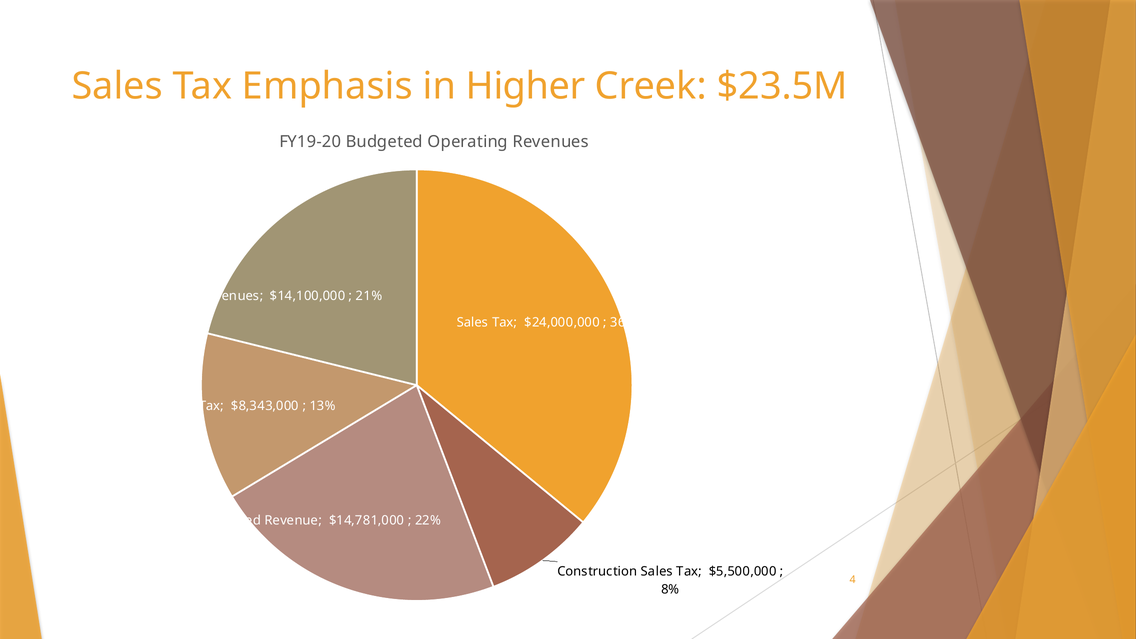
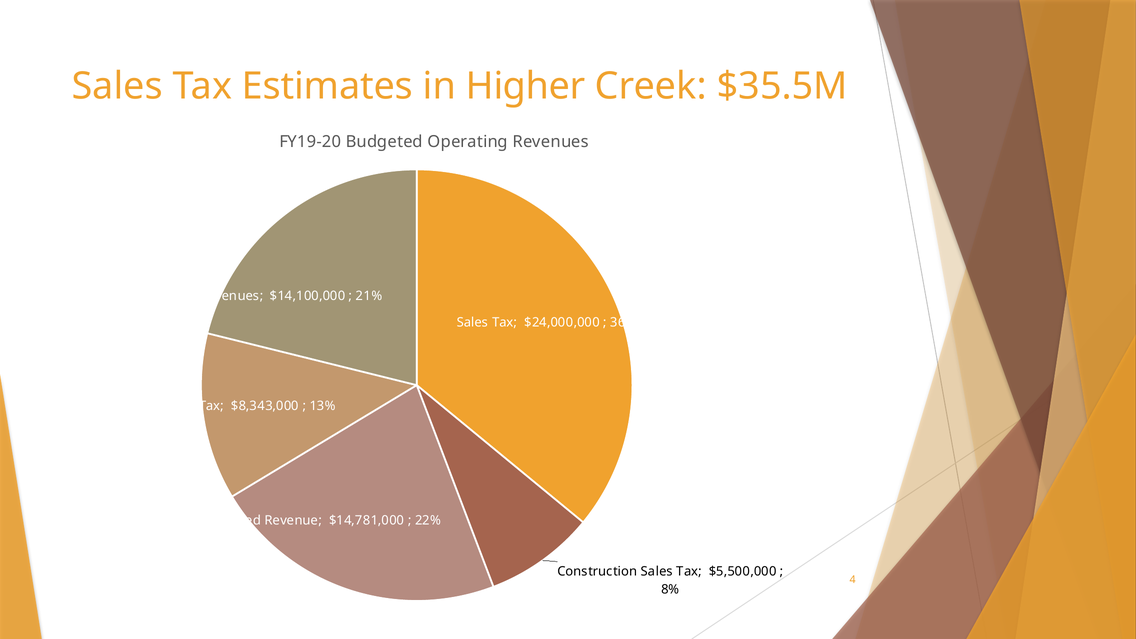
Emphasis: Emphasis -> Estimates (328, 86)
$23.5M: $23.5M -> $35.5M (782, 86)
